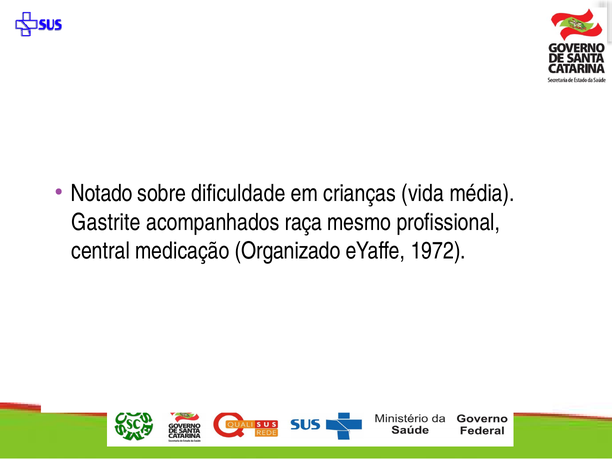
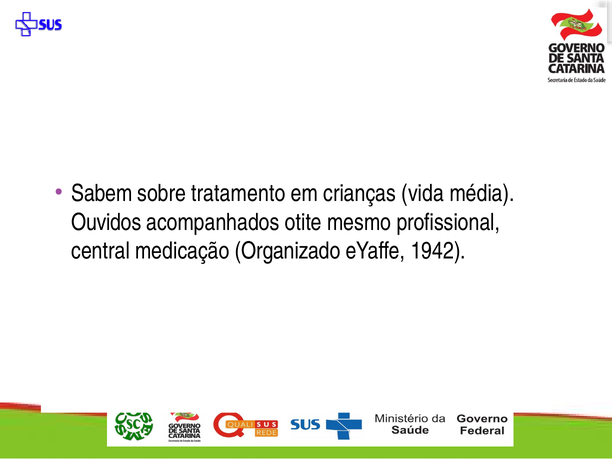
Notado: Notado -> Sabem (102, 194)
dificuldade: dificuldade -> tratamento (238, 194)
Gastrite: Gastrite -> Ouvidos (106, 222)
raça: raça -> otite (303, 222)
1972: 1972 -> 1942 (438, 251)
